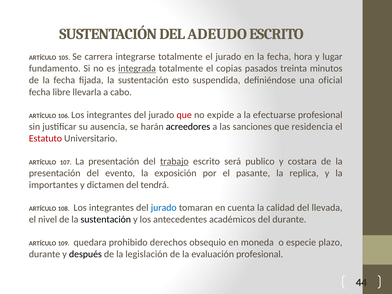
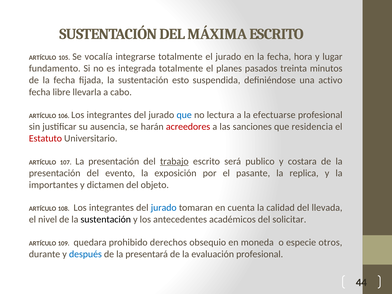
ADEUDO: ADEUDO -> MÁXIMA (217, 34)
carrera: carrera -> vocalía (99, 57)
integrada underline: present -> none (137, 68)
copias: copias -> planes (229, 68)
oficial: oficial -> activo (330, 80)
que colour: red -> blue (184, 115)
expide: expide -> lectura (221, 115)
acreedores colour: black -> red (188, 127)
tendrá: tendrá -> objeto (155, 185)
del durante: durante -> solicitar (289, 219)
plazo: plazo -> otros (330, 242)
después colour: black -> blue (85, 254)
legislación: legislación -> presentará (147, 254)
